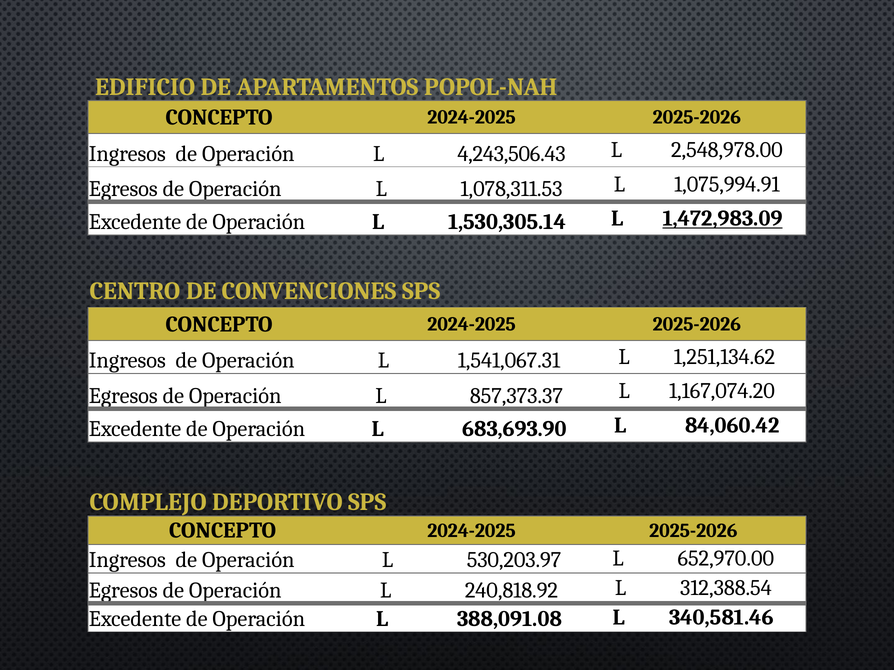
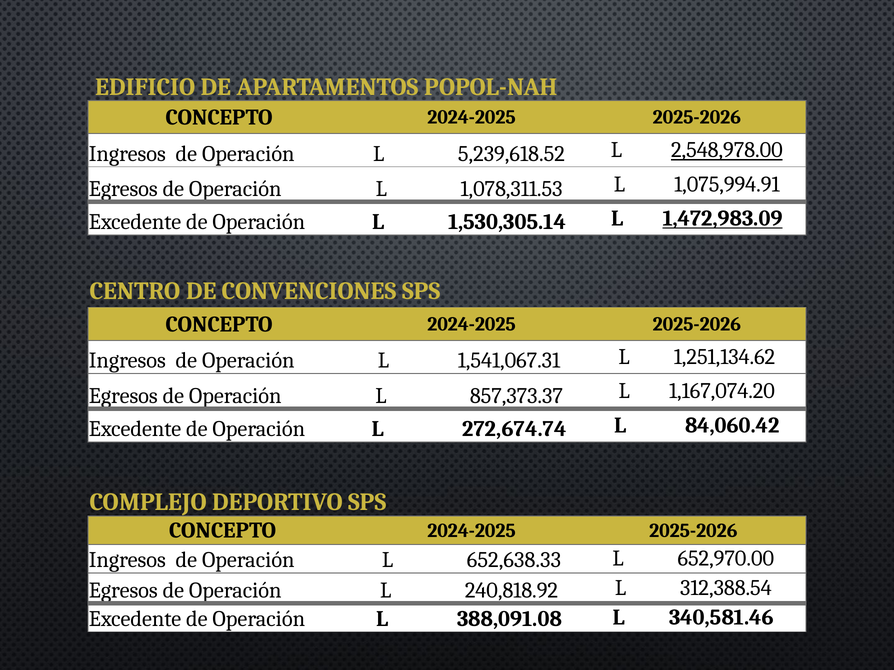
4,243,506.43: 4,243,506.43 -> 5,239,618.52 (511, 154)
2,548,978.00 underline: none -> present (727, 150)
683,693.90: 683,693.90 -> 272,674.74 (514, 429)
530,203.97: 530,203.97 -> 652,638.33 (514, 560)
